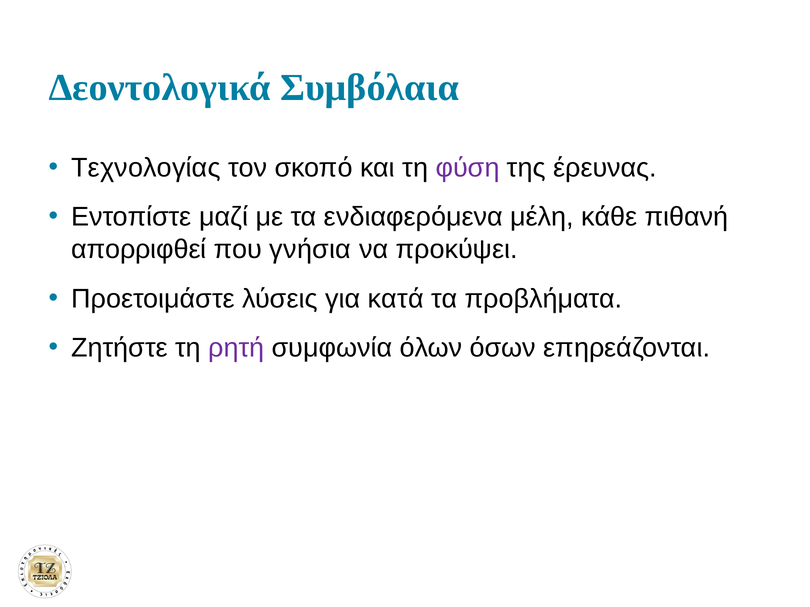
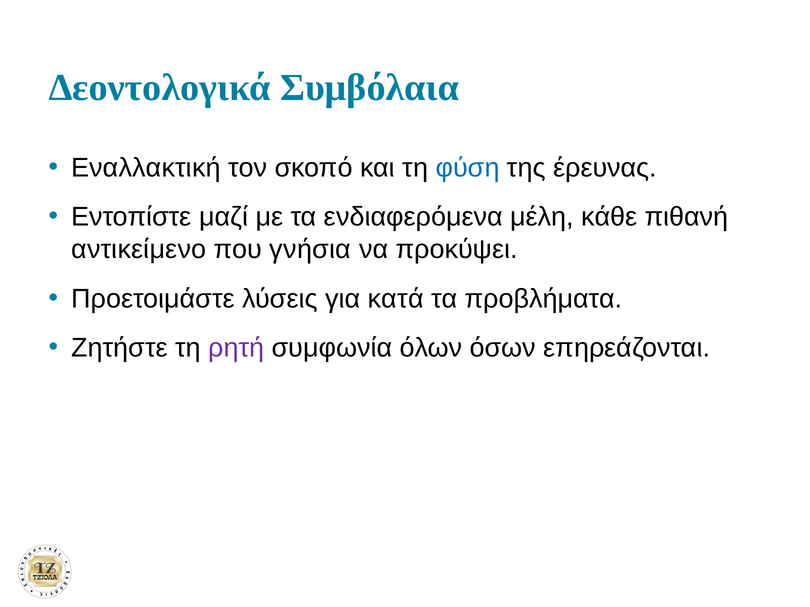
Τεχνολογίας: Τεχνολογίας -> Εναλλακτική (146, 168)
φύση colour: purple -> blue (468, 168)
απορριφθεί: απορριφθεί -> αντικείμενο (139, 250)
